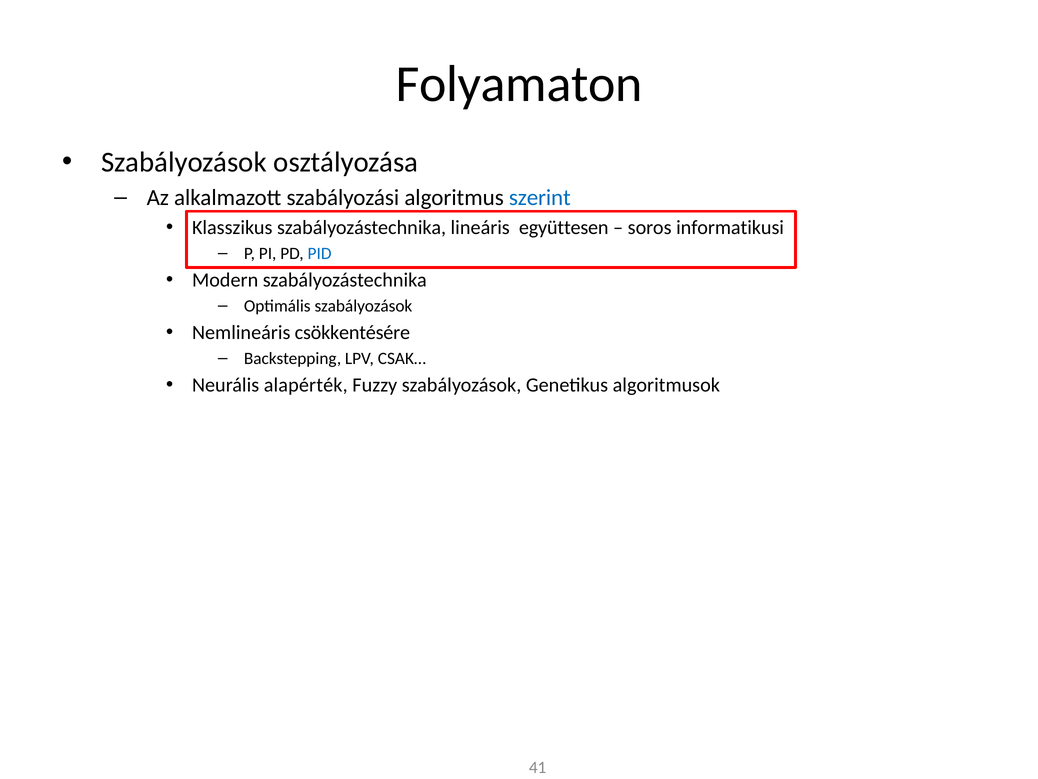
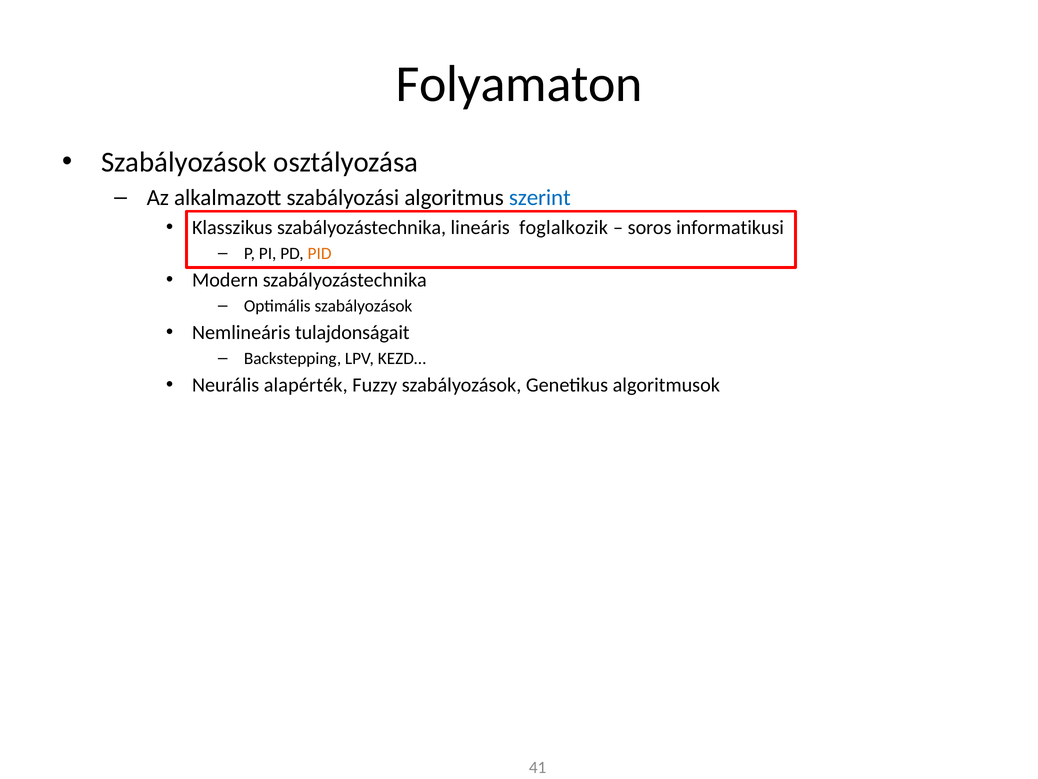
együttesen: együttesen -> foglalkozik (564, 228)
PID colour: blue -> orange (320, 253)
csökkentésére: csökkentésére -> tulajdonságait (352, 333)
CSAK…: CSAK… -> KEZD… (402, 358)
